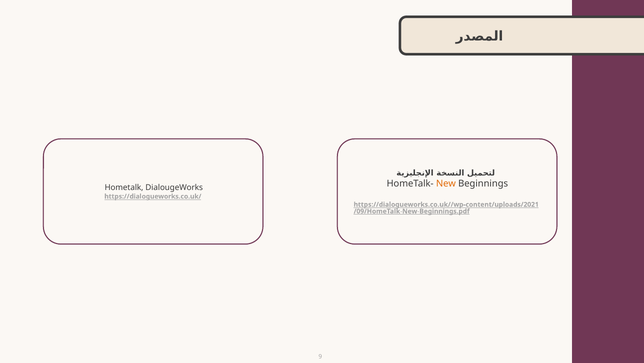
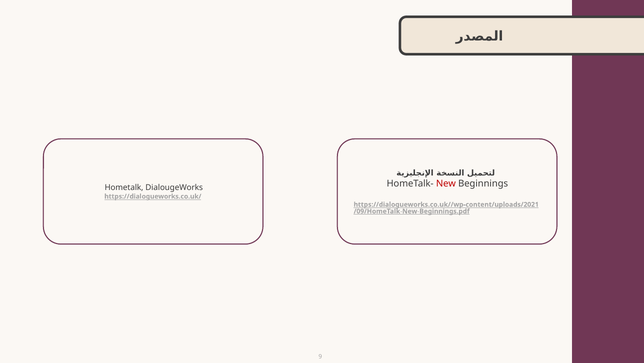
New colour: orange -> red (446, 183)
